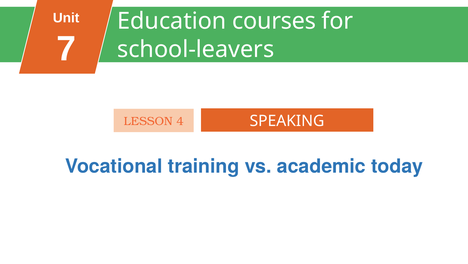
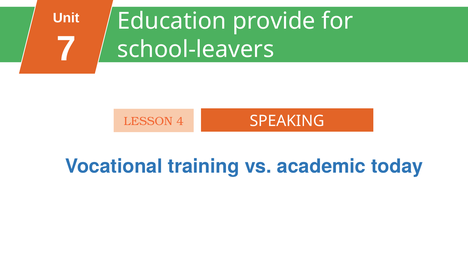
courses: courses -> provide (274, 21)
